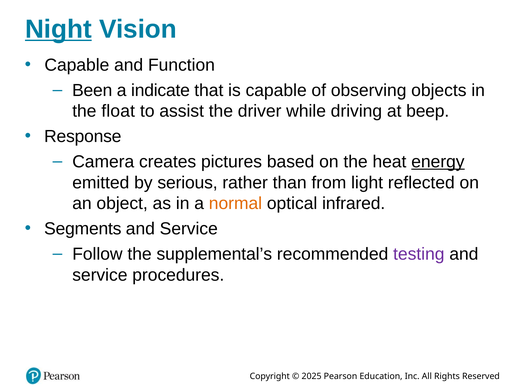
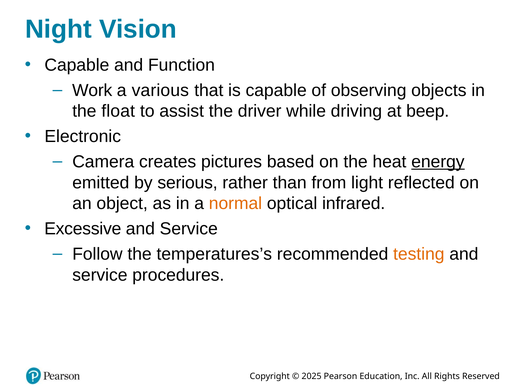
Night underline: present -> none (58, 29)
Been: Been -> Work (92, 90)
indicate: indicate -> various (160, 90)
Response: Response -> Electronic (83, 137)
Segments: Segments -> Excessive (83, 229)
supplemental’s: supplemental’s -> temperatures’s (214, 254)
testing colour: purple -> orange (419, 254)
